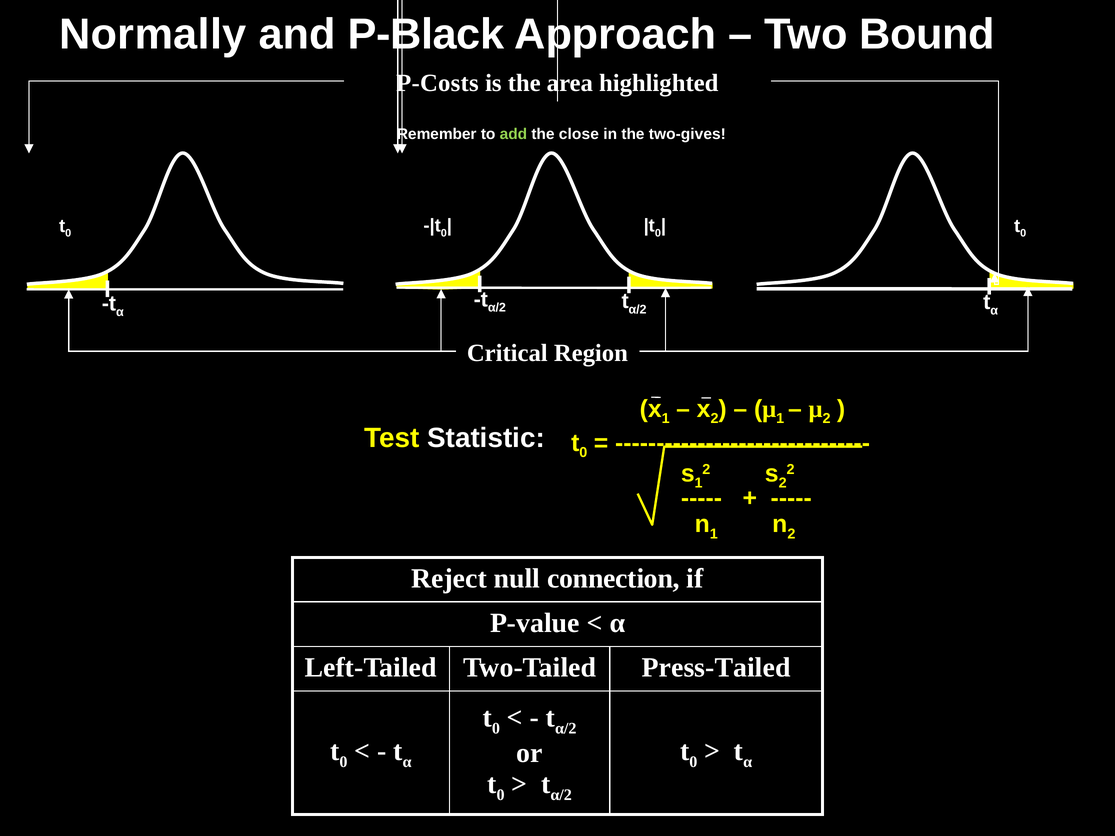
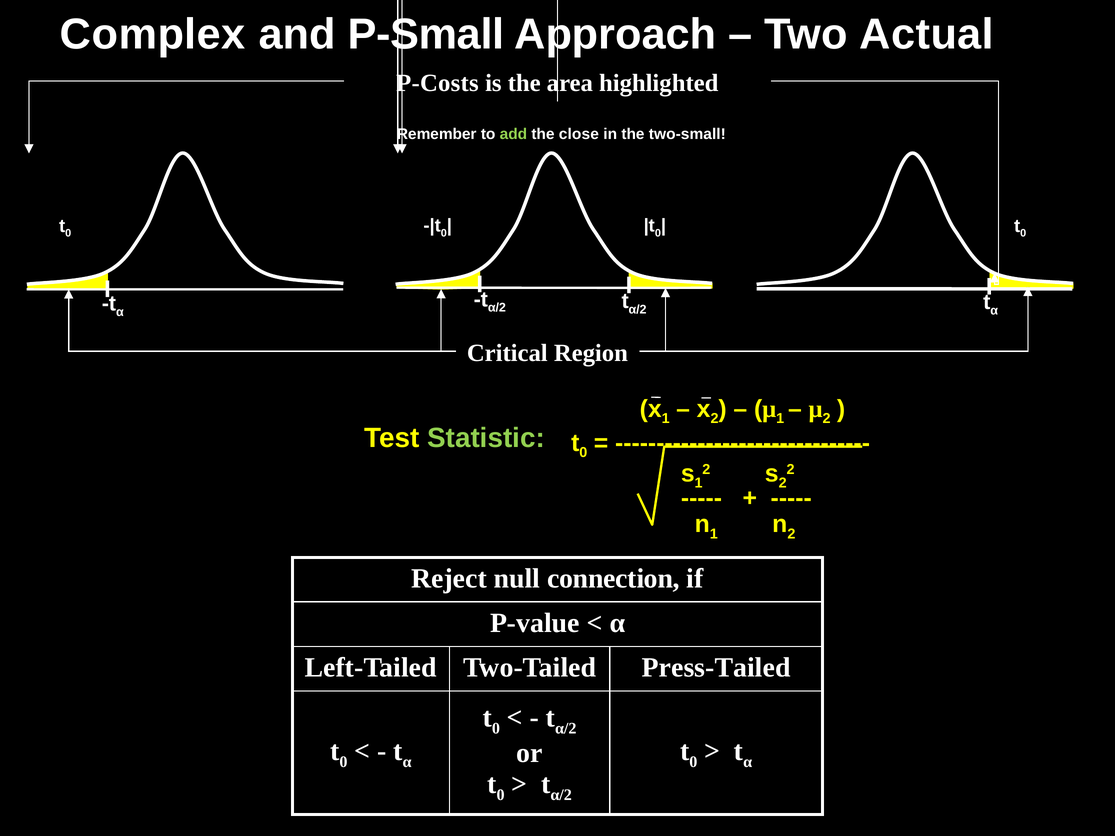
Normally: Normally -> Complex (153, 35)
P-Black: P-Black -> P-Small (426, 35)
Bound: Bound -> Actual (927, 35)
two-gives: two-gives -> two-small (687, 134)
Statistic colour: white -> light green (486, 438)
